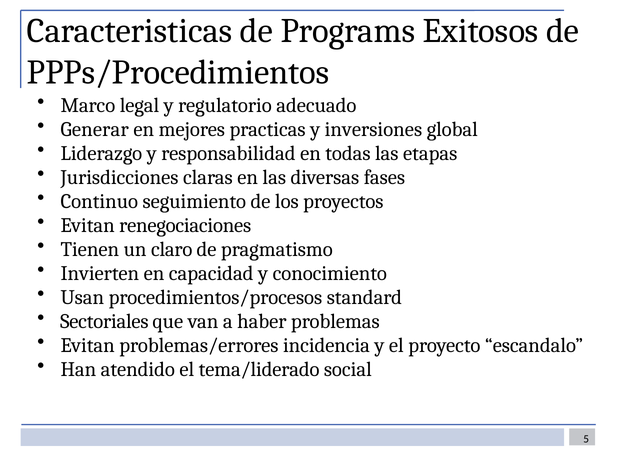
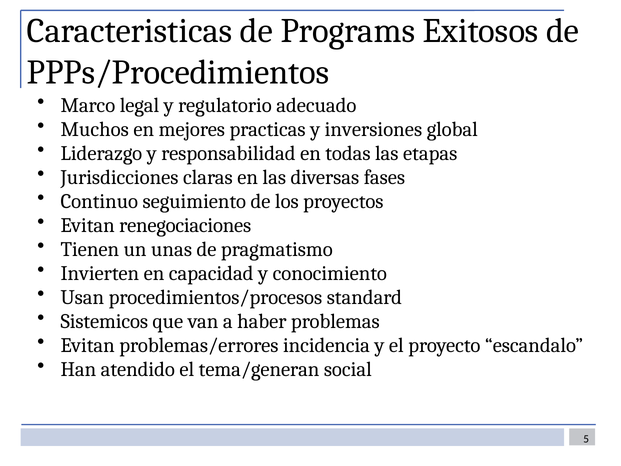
Generar: Generar -> Muchos (95, 129)
claro: claro -> unas (172, 249)
Sectoriales: Sectoriales -> Sistemicos (104, 321)
tema/liderado: tema/liderado -> tema/generan (259, 369)
